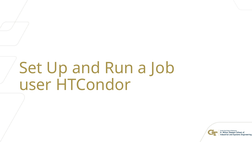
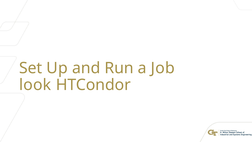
user: user -> look (35, 85)
